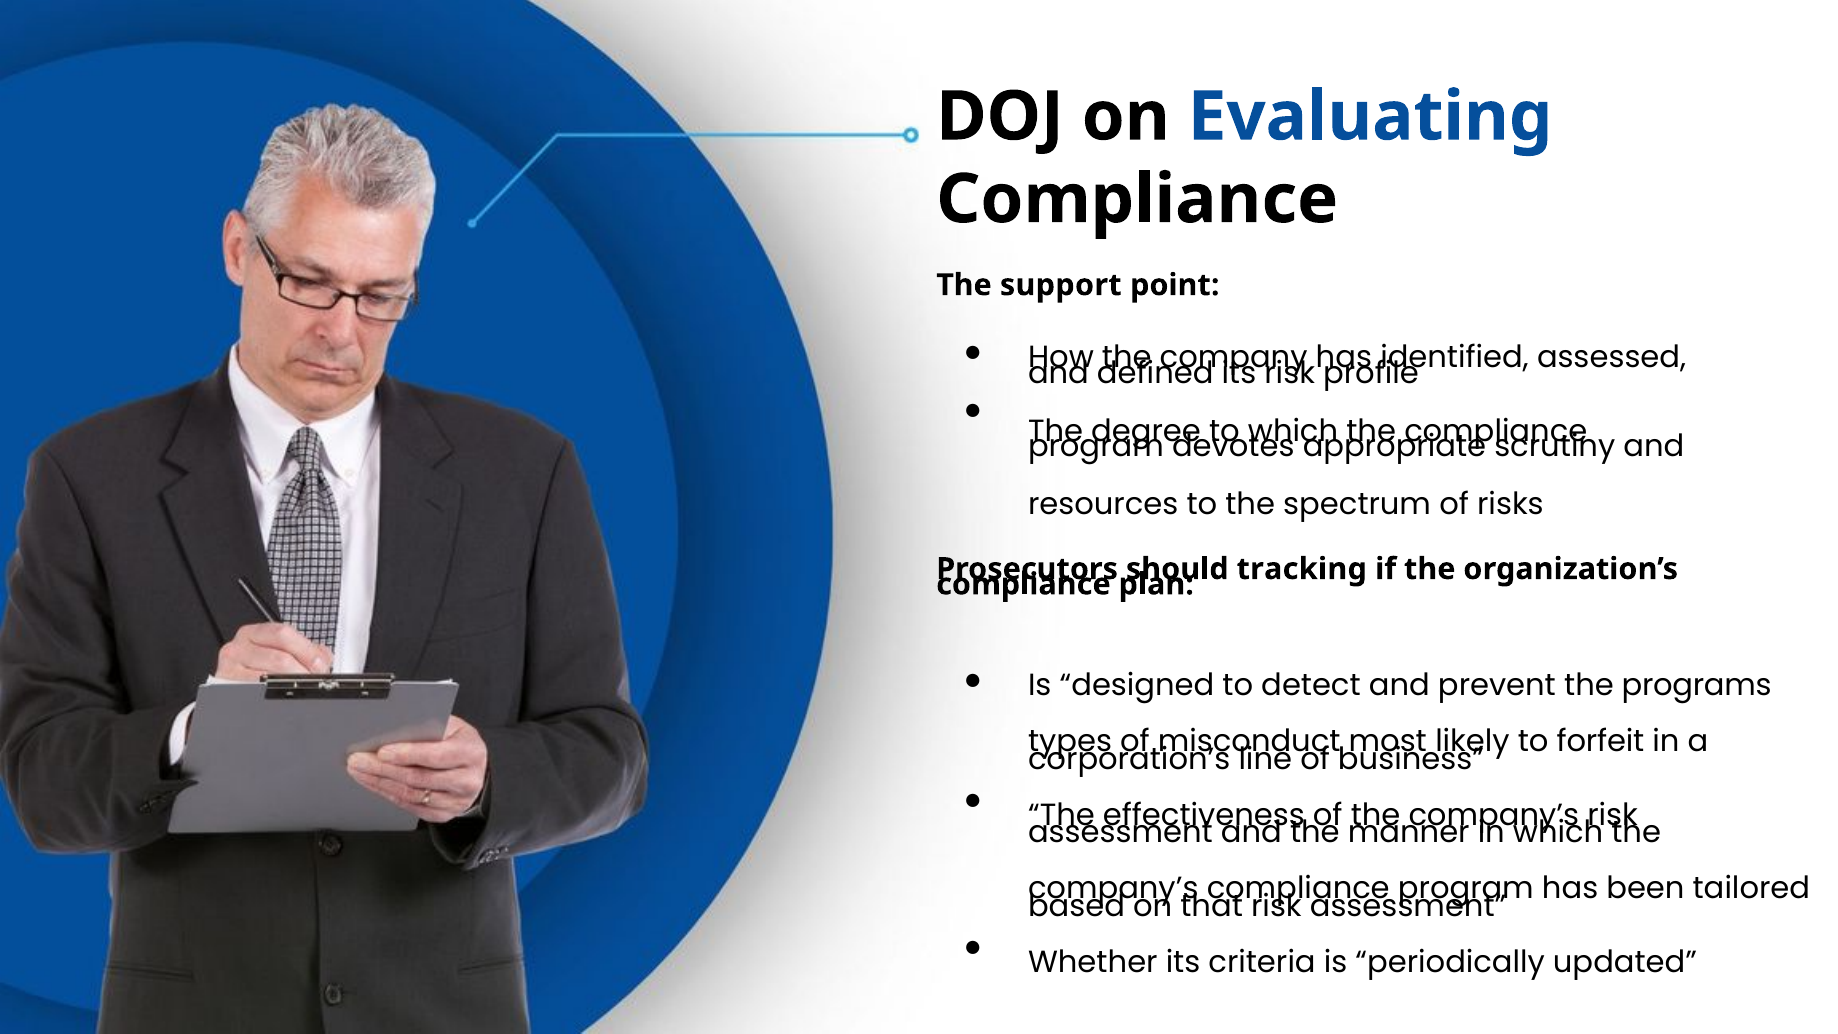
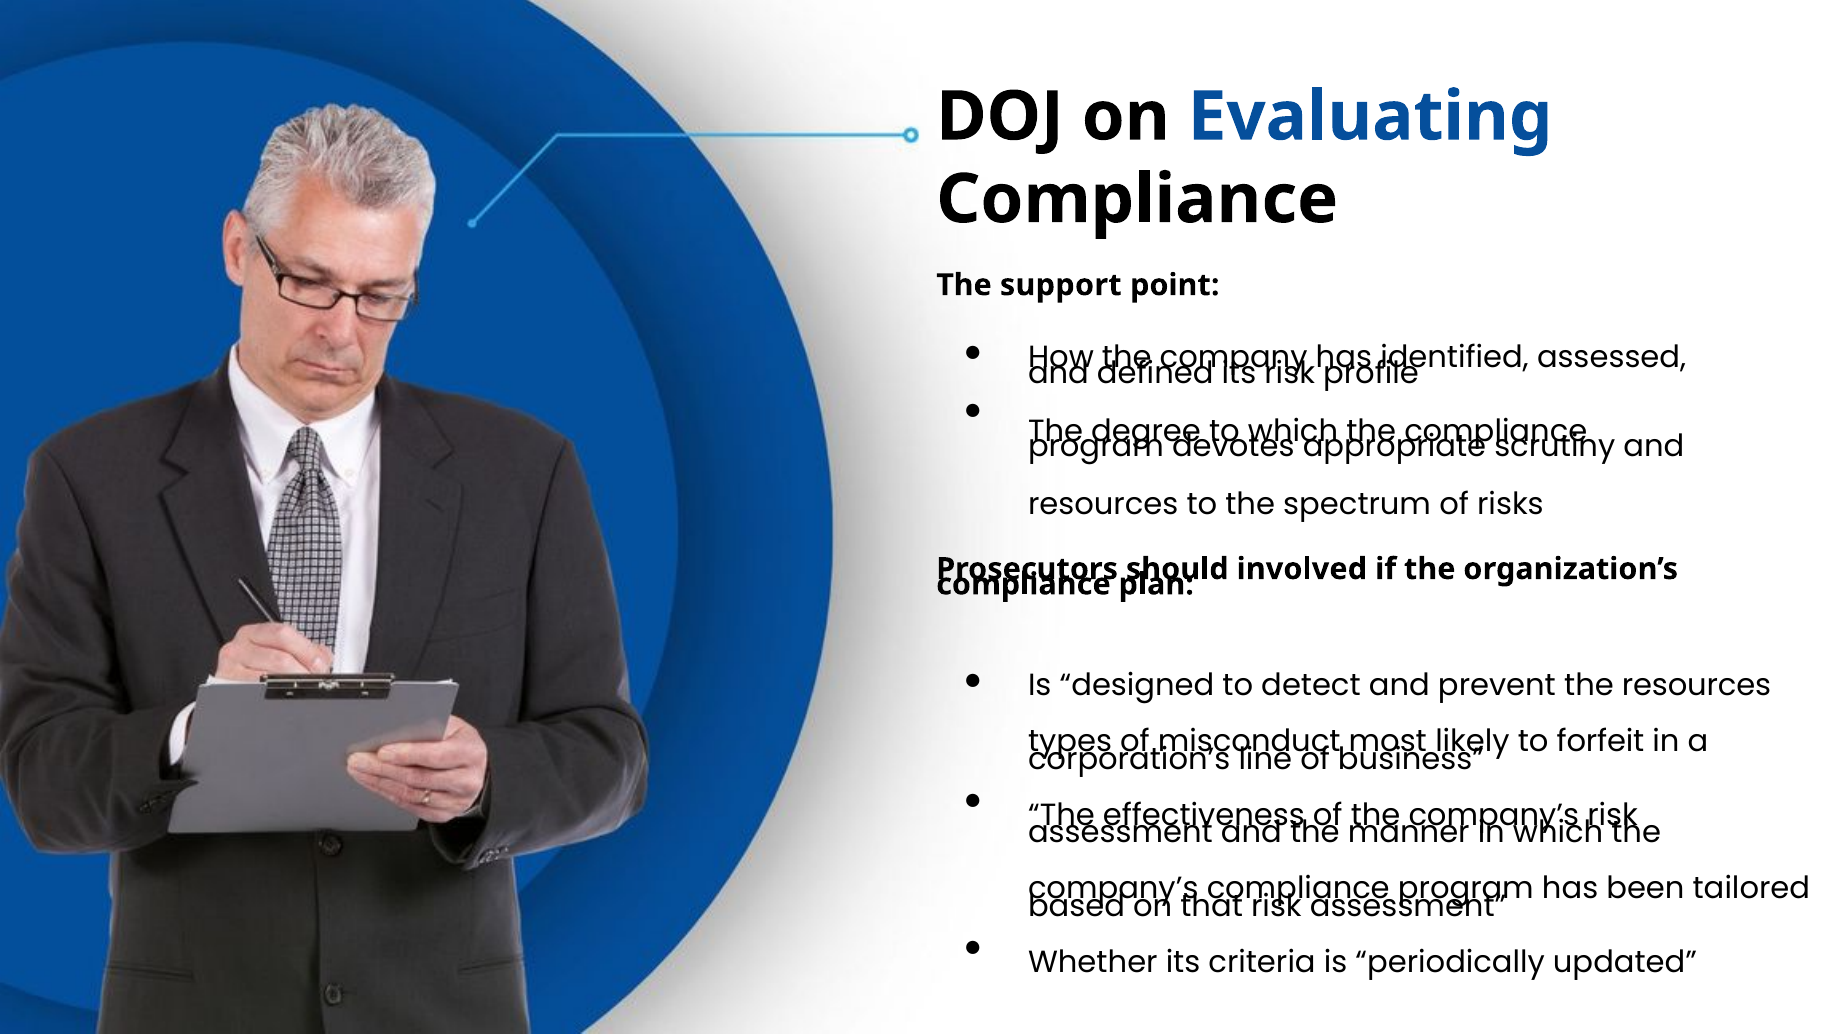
tracking: tracking -> involved (1302, 569)
the programs: programs -> resources (1697, 686)
